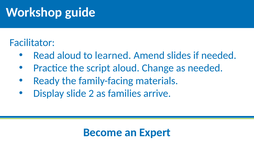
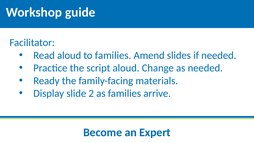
to learned: learned -> families (113, 55)
